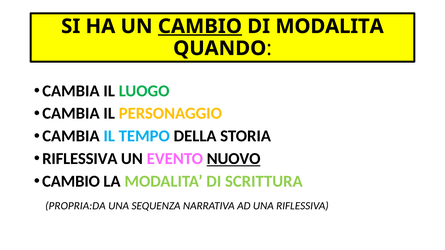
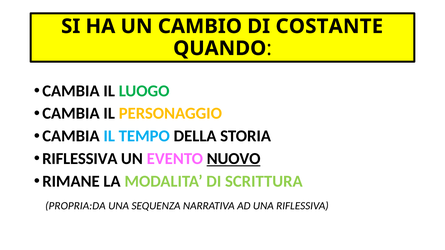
CAMBIO underline: present -> none (200, 26)
DI MODALITA: MODALITA -> COSTANTE (329, 26)
CAMBIO: CAMBIO -> RIMANE (71, 182)
